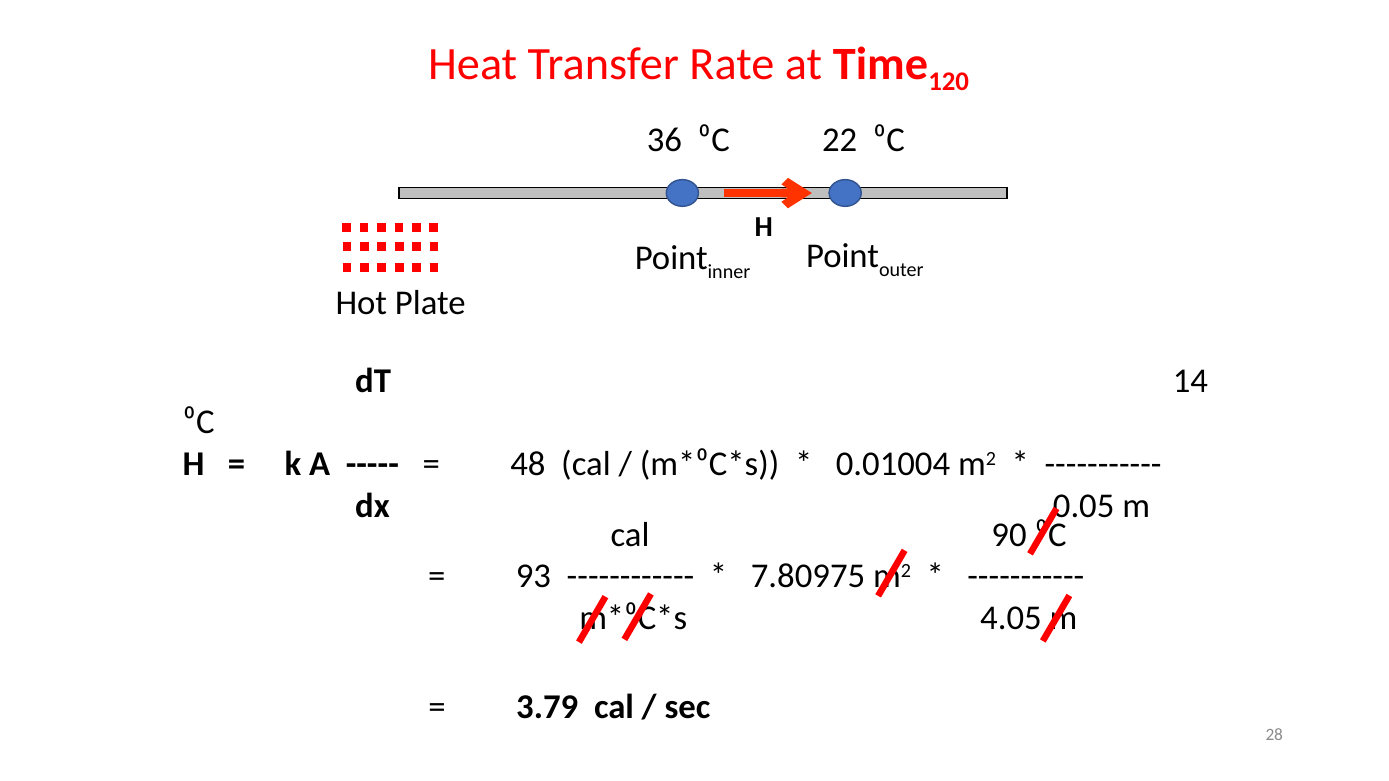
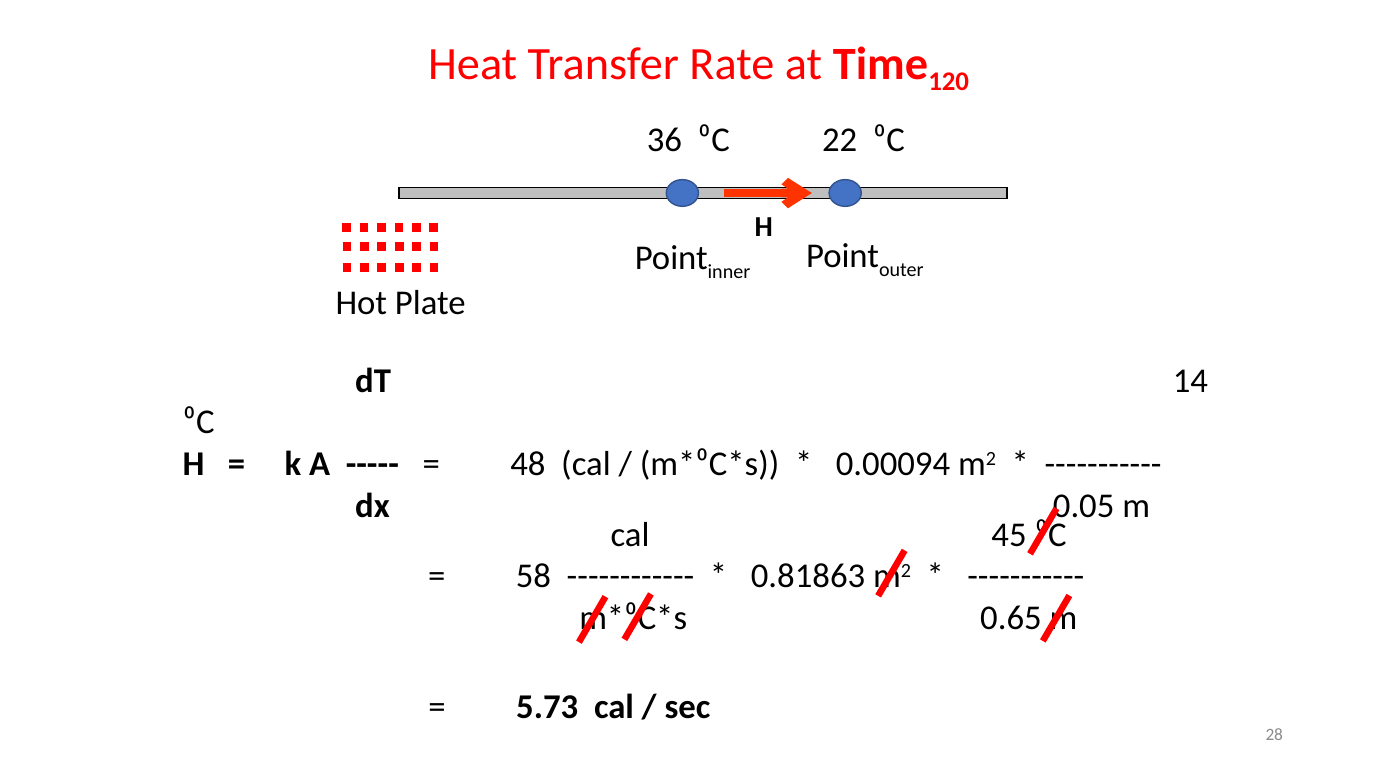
0.01004: 0.01004 -> 0.00094 (893, 464)
90: 90 -> 45 (1009, 535)
93: 93 -> 58 (533, 577)
7.80975: 7.80975 -> 0.81863 (808, 577)
4.05: 4.05 -> 0.65 (1011, 618)
3.79: 3.79 -> 5.73 (547, 707)
